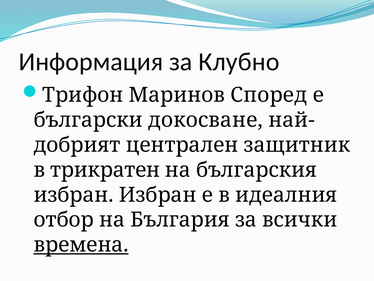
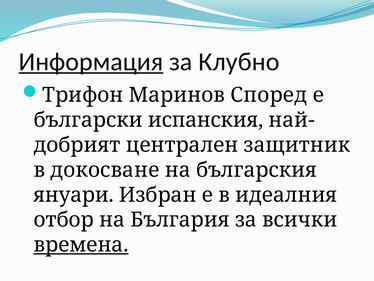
Информация underline: none -> present (91, 62)
докосване: докосване -> испанския (206, 120)
трикратен: трикратен -> докосване (105, 170)
избран: избран -> януари (74, 195)
